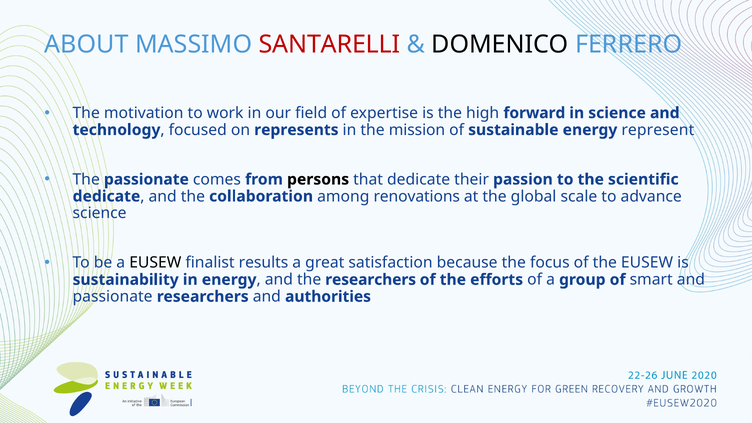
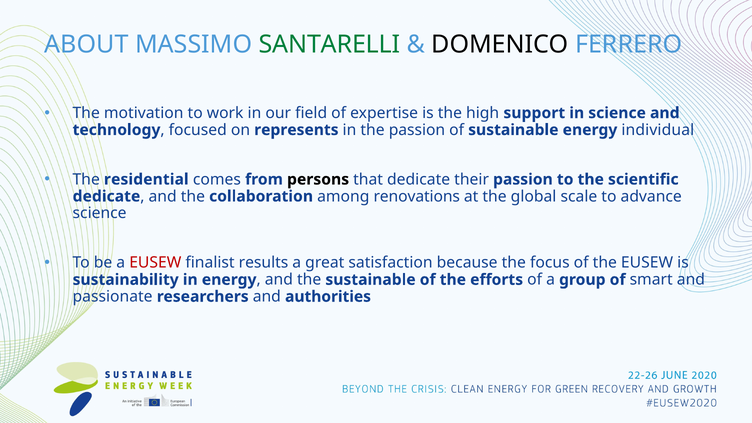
SANTARELLI colour: red -> green (329, 44)
forward: forward -> support (534, 113)
the mission: mission -> passion (417, 130)
represent: represent -> individual (658, 130)
The passionate: passionate -> residential (146, 179)
EUSEW colour: black -> red (155, 263)
the researchers: researchers -> sustainable (371, 280)
